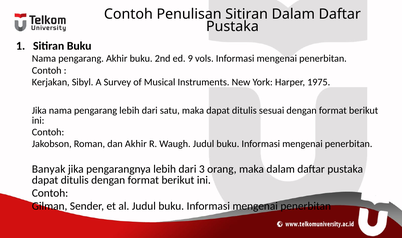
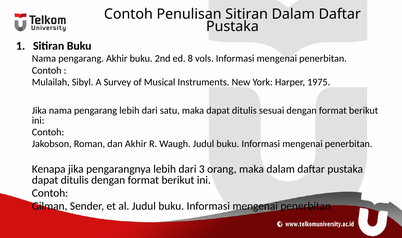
9: 9 -> 8 (190, 58)
Kerjakan: Kerjakan -> Mulailah (51, 82)
Banyak: Banyak -> Kenapa (49, 169)
